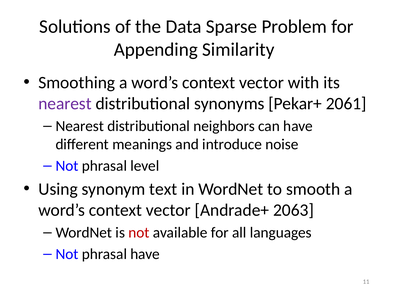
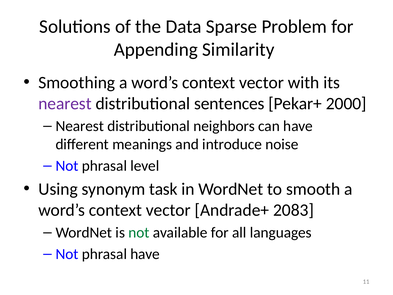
synonyms: synonyms -> sentences (229, 103)
2061: 2061 -> 2000 (346, 103)
text: text -> task (163, 189)
2063: 2063 -> 2083 (293, 210)
not colour: red -> green (139, 232)
